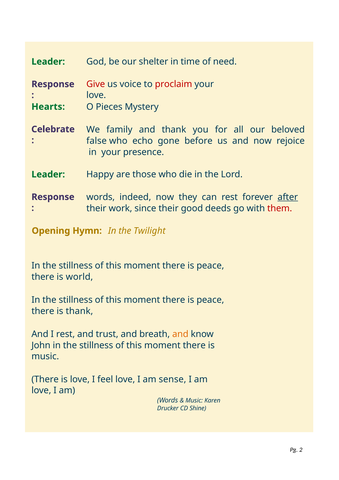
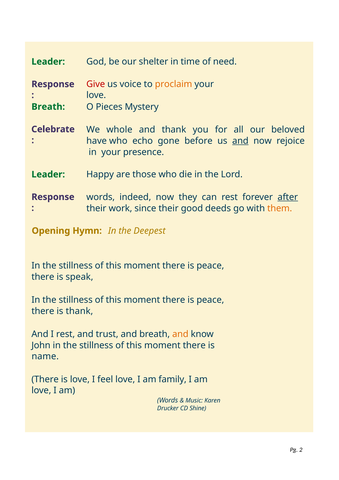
proclaim colour: red -> orange (174, 84)
Hearts: Hearts -> Breath (48, 107)
family: family -> whole (119, 130)
false: false -> have (97, 141)
and underline: none -> present (240, 141)
them colour: red -> orange (280, 208)
Twilight: Twilight -> Deepest (150, 231)
world: world -> speak (79, 277)
music: music -> name (45, 356)
sense: sense -> family (173, 379)
